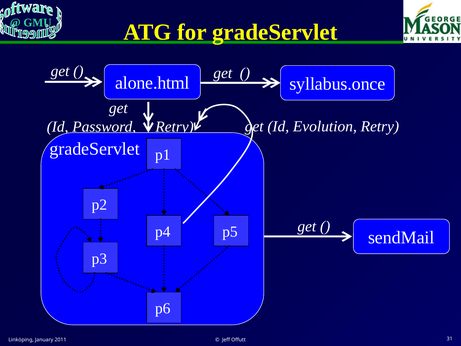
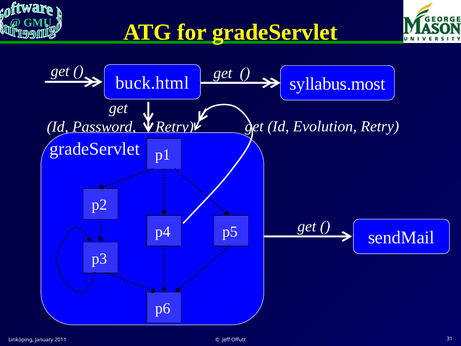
alone.html: alone.html -> buck.html (152, 83)
syllabus.once: syllabus.once -> syllabus.most (337, 84)
